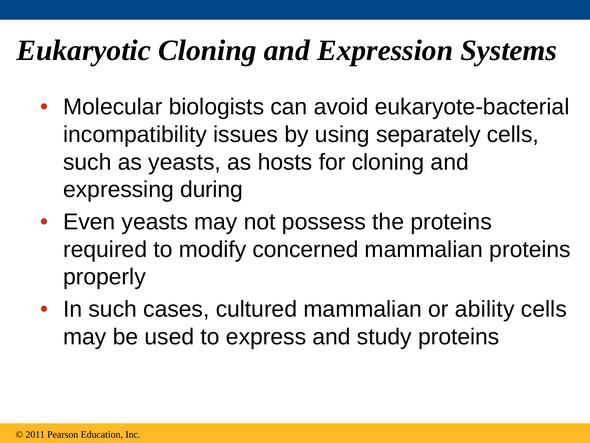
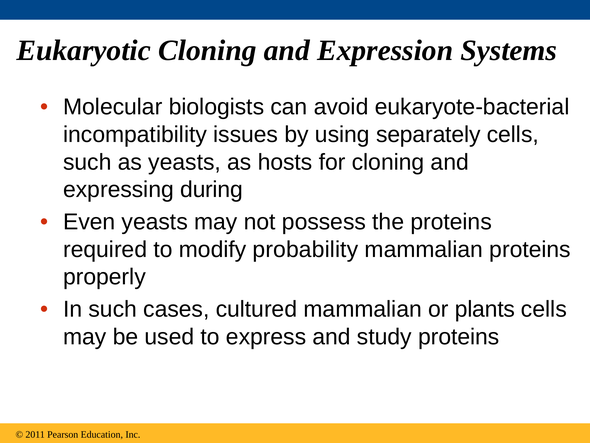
concerned: concerned -> probability (305, 249)
ability: ability -> plants (485, 309)
